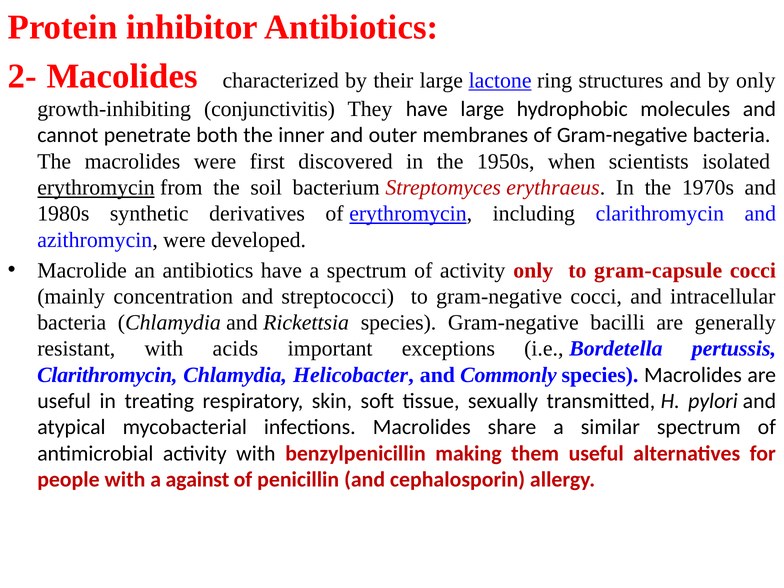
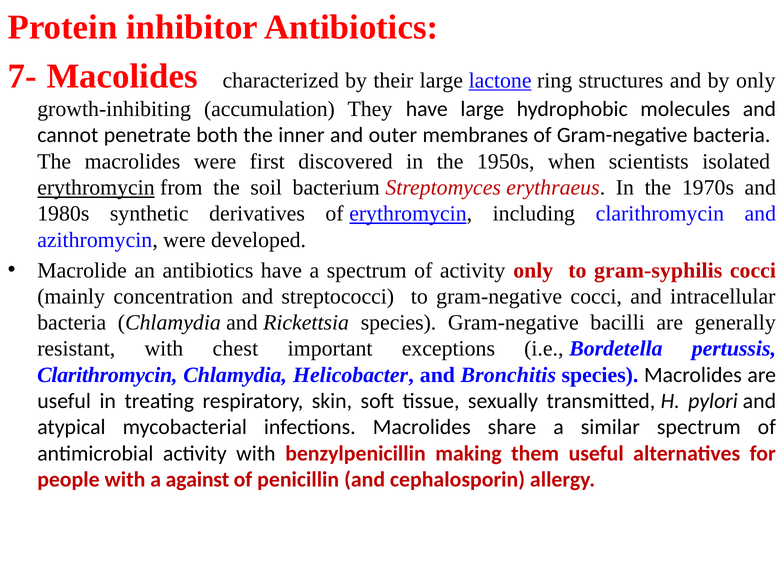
2-: 2- -> 7- (22, 76)
conjunctivitis: conjunctivitis -> accumulation (269, 109)
gram-capsule: gram-capsule -> gram-syphilis (658, 270)
acids: acids -> chest (235, 349)
Commonly: Commonly -> Bronchitis (508, 375)
